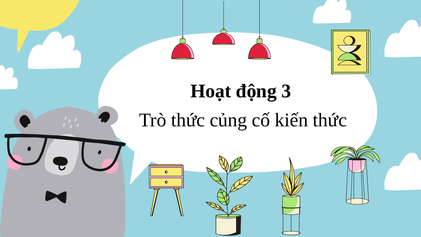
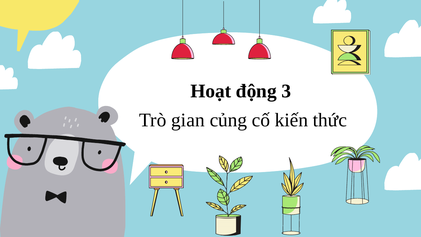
Trò thức: thức -> gian (188, 120)
